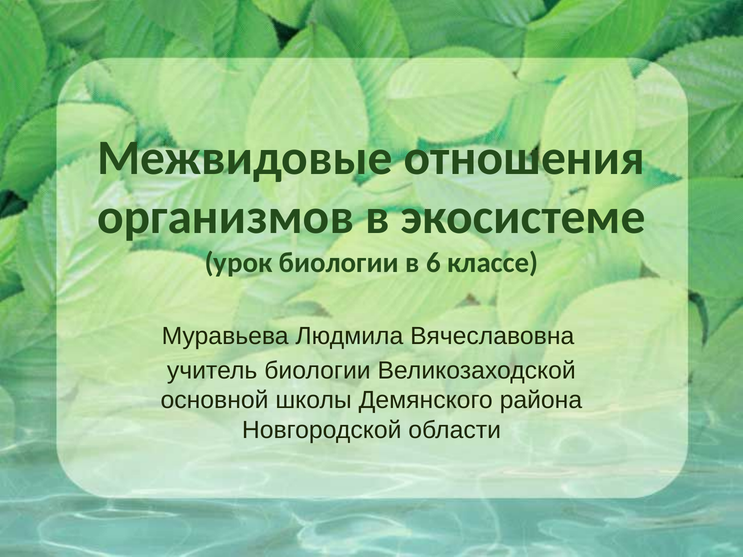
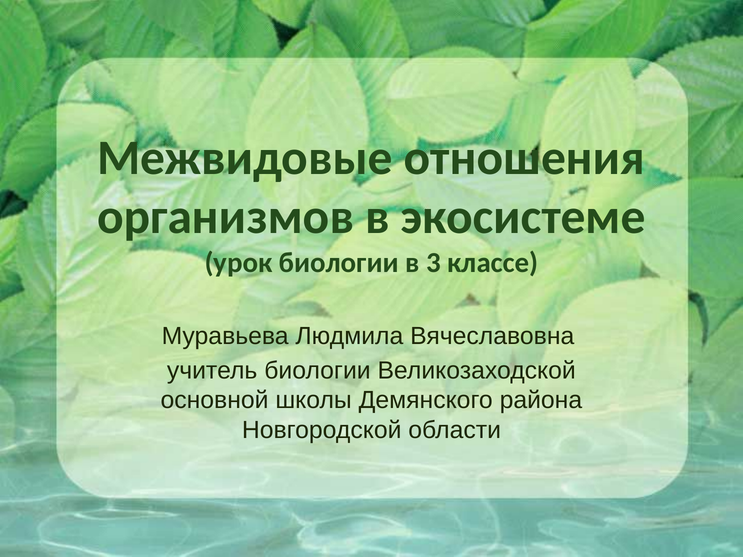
6: 6 -> 3 (433, 263)
